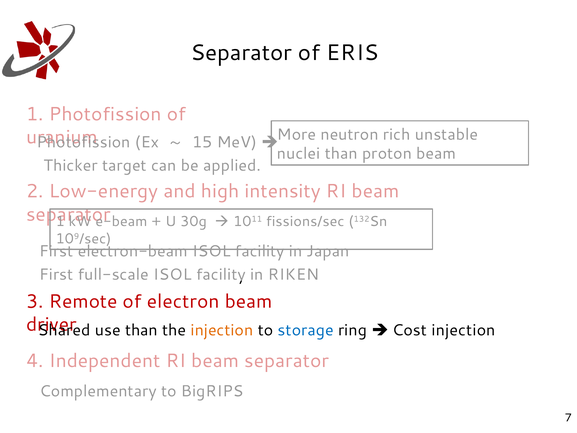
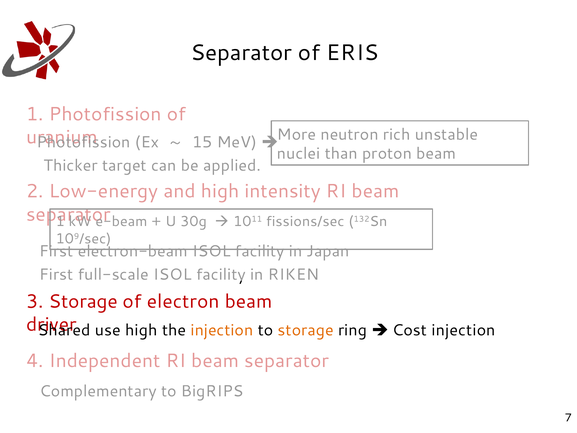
3 Remote: Remote -> Storage (83, 301)
use than: than -> high (141, 330)
storage colour: blue -> orange (306, 330)
